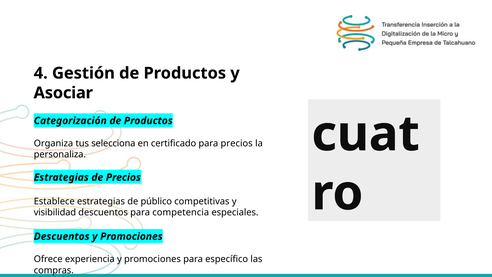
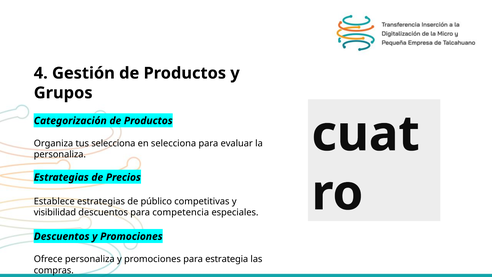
Asociar: Asociar -> Grupos (63, 93)
en certificado: certificado -> selecciona (174, 143)
para precios: precios -> evaluar (237, 143)
Ofrece experiencia: experiencia -> personaliza (90, 259)
específico: específico -> estrategia (227, 259)
